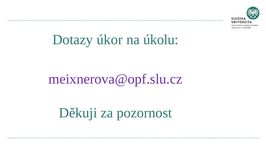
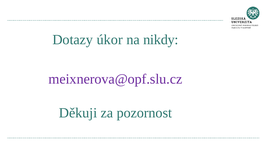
úkolu: úkolu -> nikdy (161, 39)
